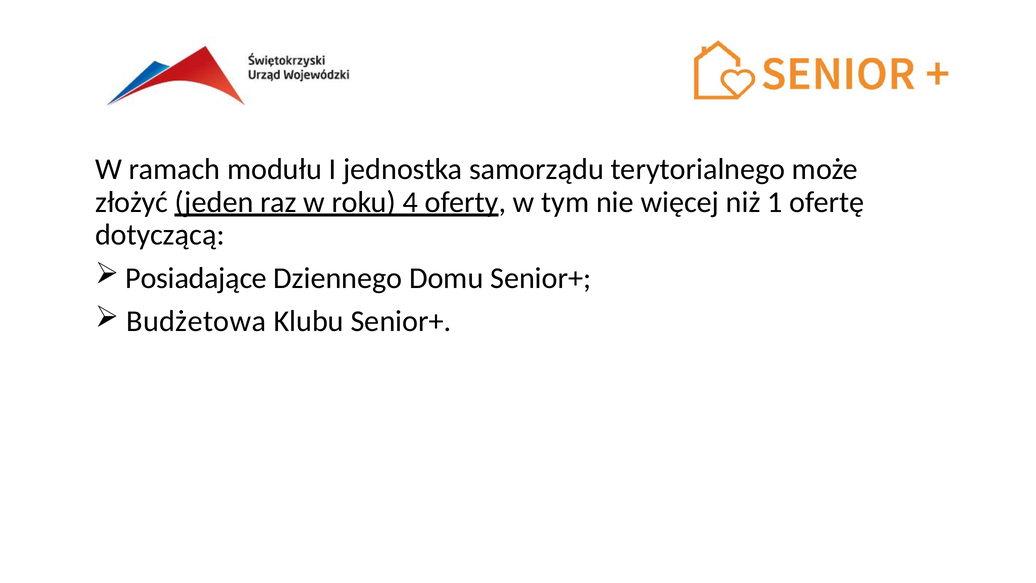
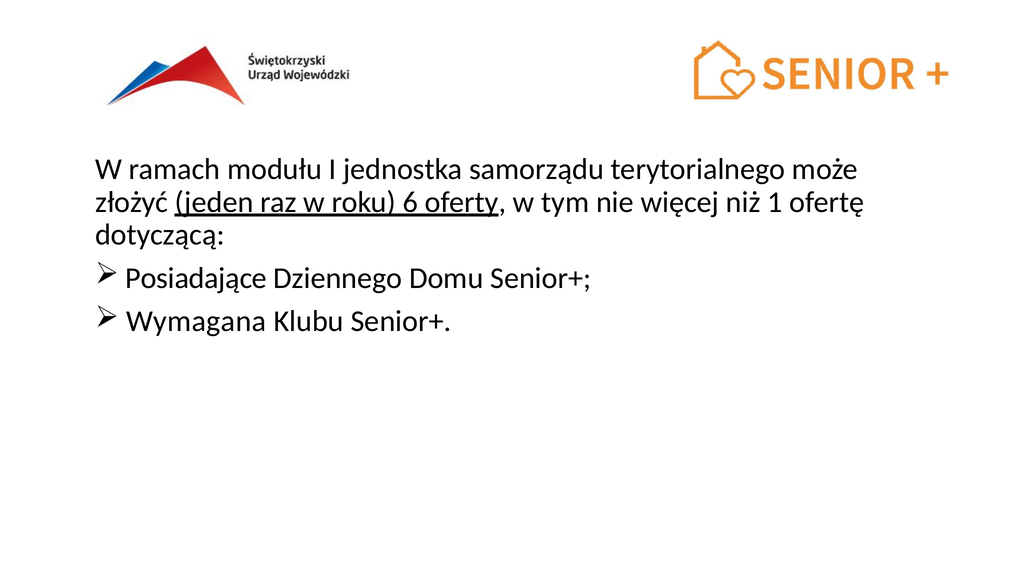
4: 4 -> 6 (410, 202)
Budżetowa: Budżetowa -> Wymagana (196, 321)
